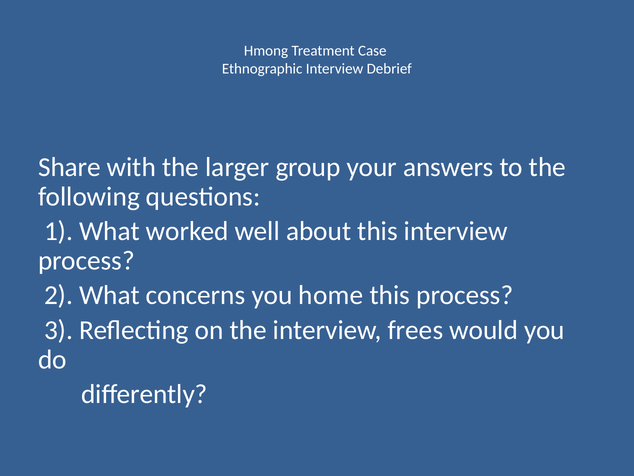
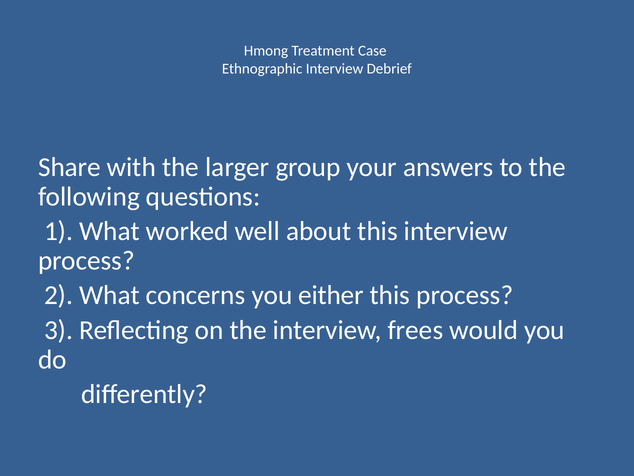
home: home -> either (331, 295)
